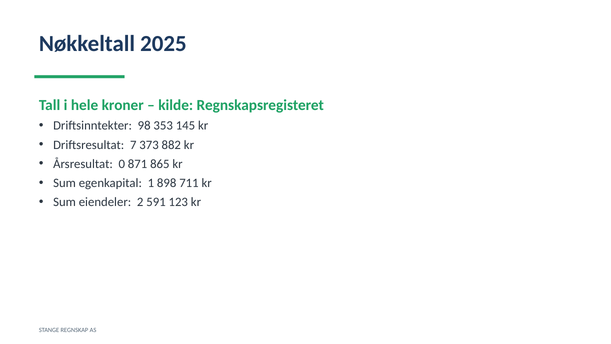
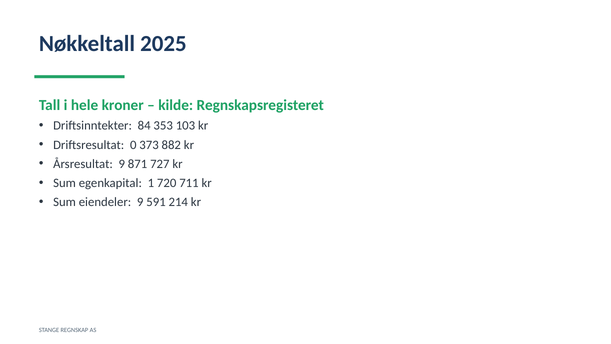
98: 98 -> 84 (144, 126)
145: 145 -> 103 (185, 126)
7: 7 -> 0 (133, 145)
Årsresultat 0: 0 -> 9 (122, 164)
865: 865 -> 727 (160, 164)
898: 898 -> 720 (167, 183)
eiendeler 2: 2 -> 9 (140, 202)
123: 123 -> 214 (178, 202)
